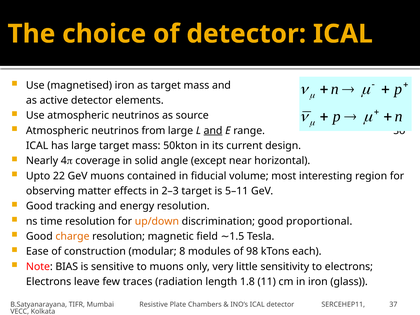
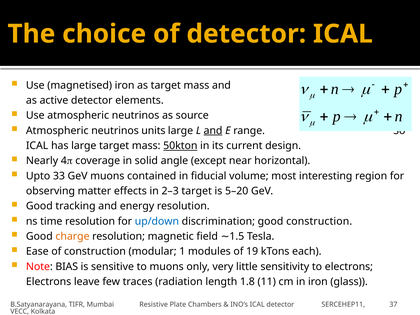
from: from -> units (153, 131)
50kton underline: none -> present (180, 146)
22: 22 -> 33 (59, 176)
5–11: 5–11 -> 5–20 (237, 191)
up/down colour: orange -> blue (157, 221)
good proportional: proportional -> construction (319, 221)
8: 8 -> 1 (182, 251)
98: 98 -> 19 (252, 251)
